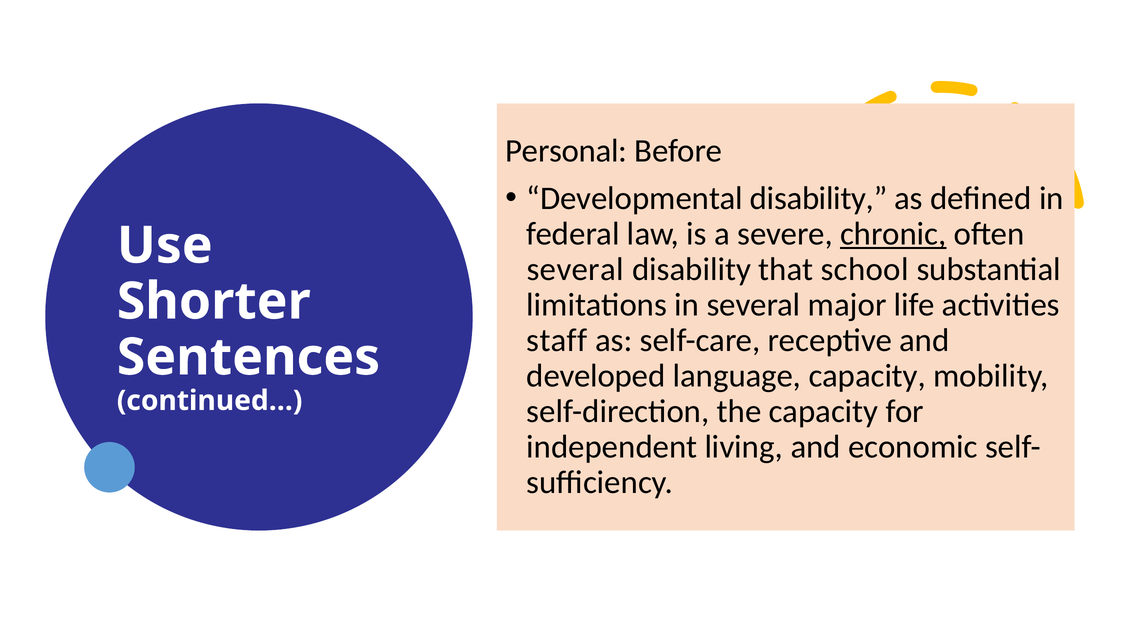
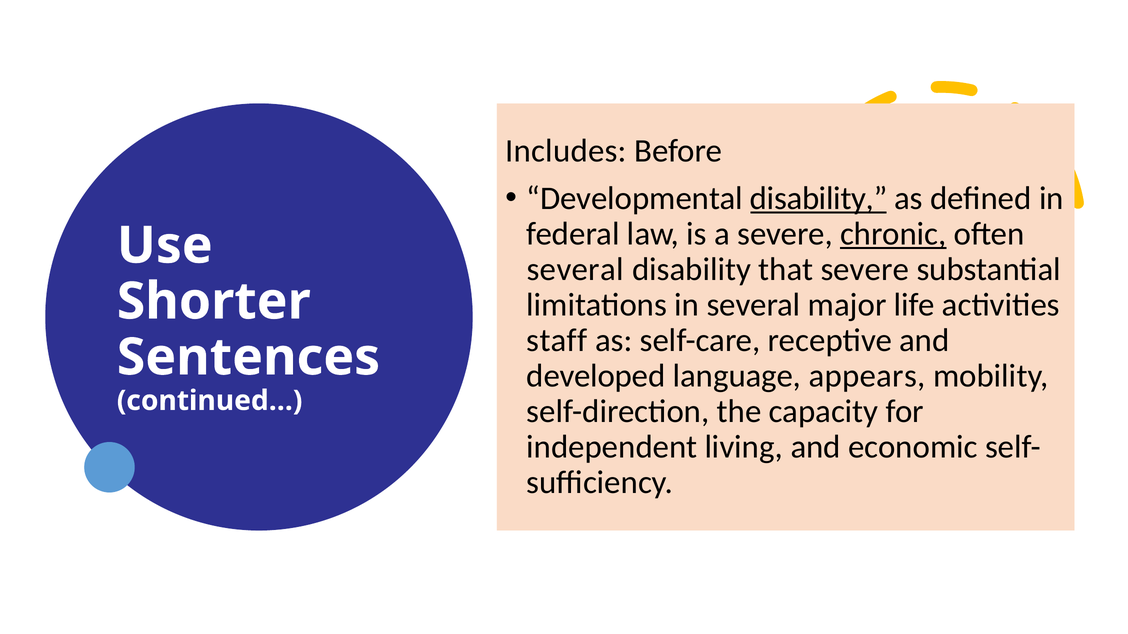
Personal: Personal -> Includes (566, 151)
disability underline: none -> present (819, 199)
that school: school -> severe (865, 270)
language capacity: capacity -> appears (867, 376)
